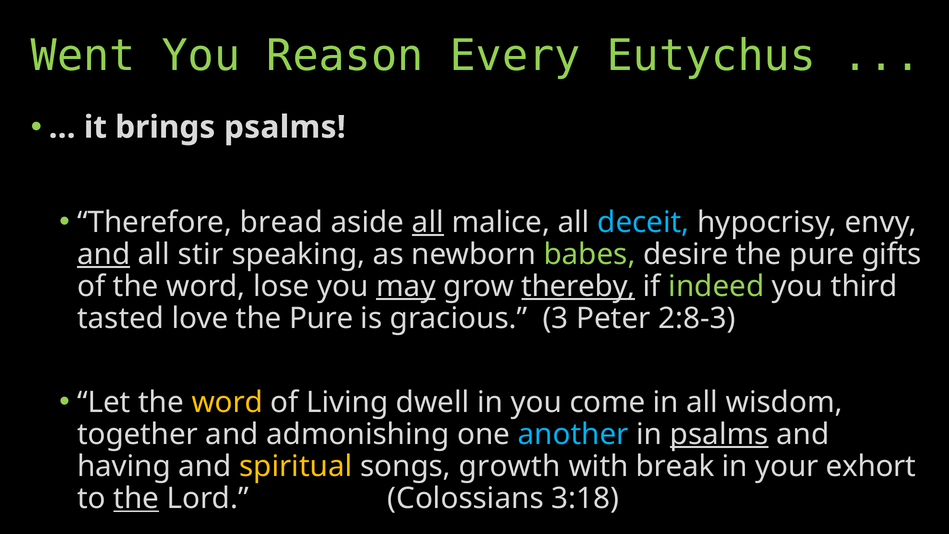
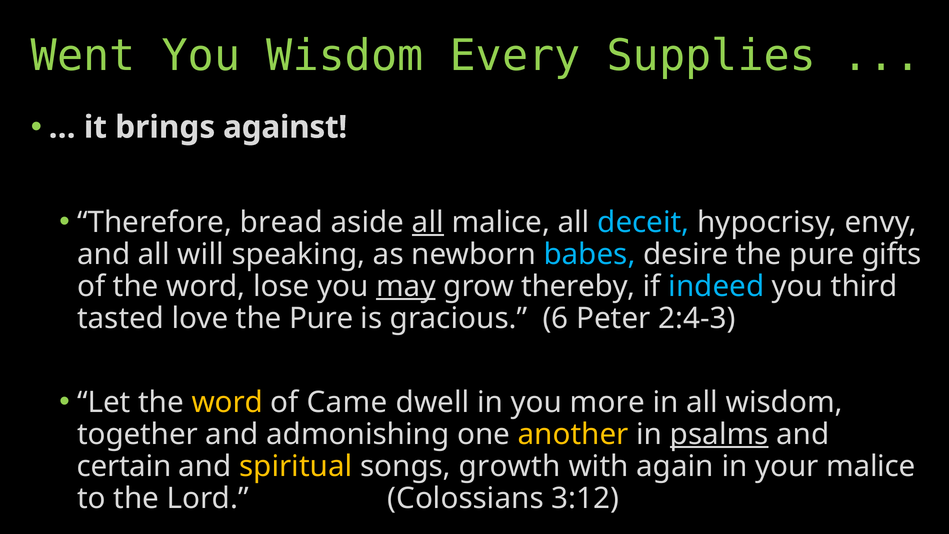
You Reason: Reason -> Wisdom (345, 56)
Eutychus: Eutychus -> Supplies (711, 56)
brings psalms: psalms -> against (285, 127)
and underline: present -> none (104, 254)
stir: stir -> will (201, 254)
babes colour: light green -> light blue (590, 254)
thereby underline: present -> none (578, 286)
indeed colour: light green -> light blue (716, 286)
3: 3 -> 6 (556, 318)
2:8-3: 2:8-3 -> 2:4-3 (697, 318)
Living: Living -> Came (347, 402)
come: come -> more (607, 402)
another colour: light blue -> yellow (573, 434)
having: having -> certain (124, 466)
break: break -> again (675, 466)
your exhort: exhort -> malice (871, 466)
the underline: present -> none (136, 498)
3:18: 3:18 -> 3:12 (585, 498)
